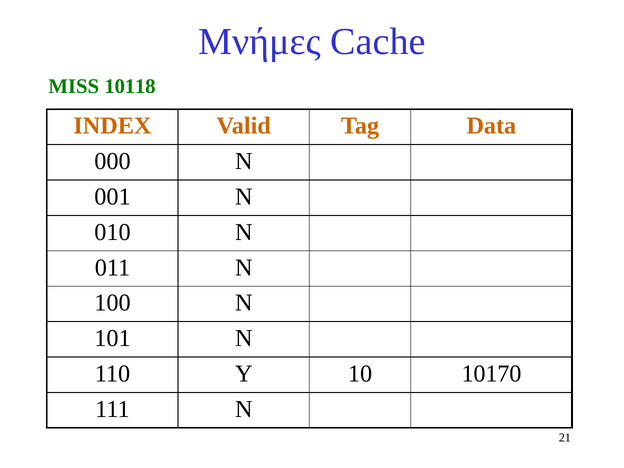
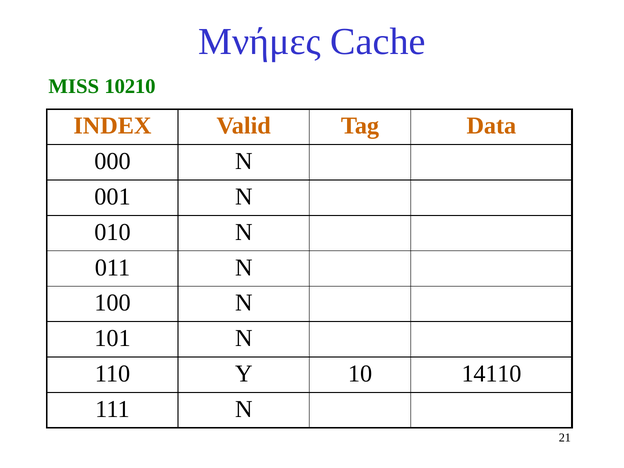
10118: 10118 -> 10210 (130, 86)
10170: 10170 -> 14110 (491, 374)
